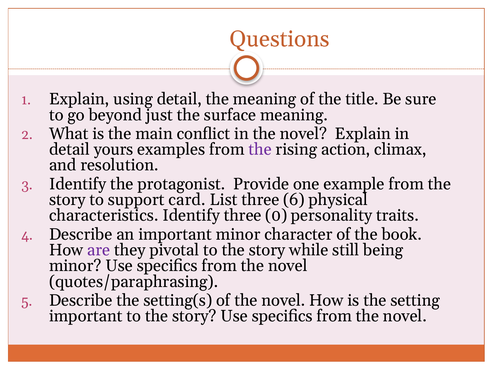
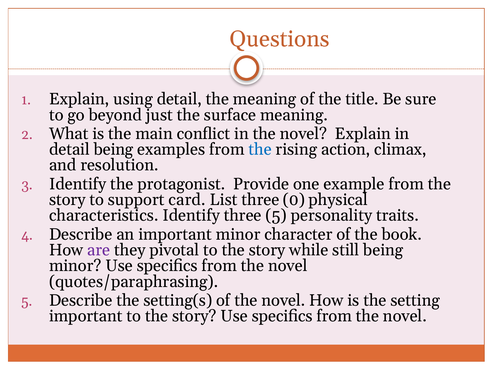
detail yours: yours -> being (114, 149)
the colour: purple -> blue (260, 149)
6: 6 -> 0 (294, 200)
three 0: 0 -> 5 (276, 215)
